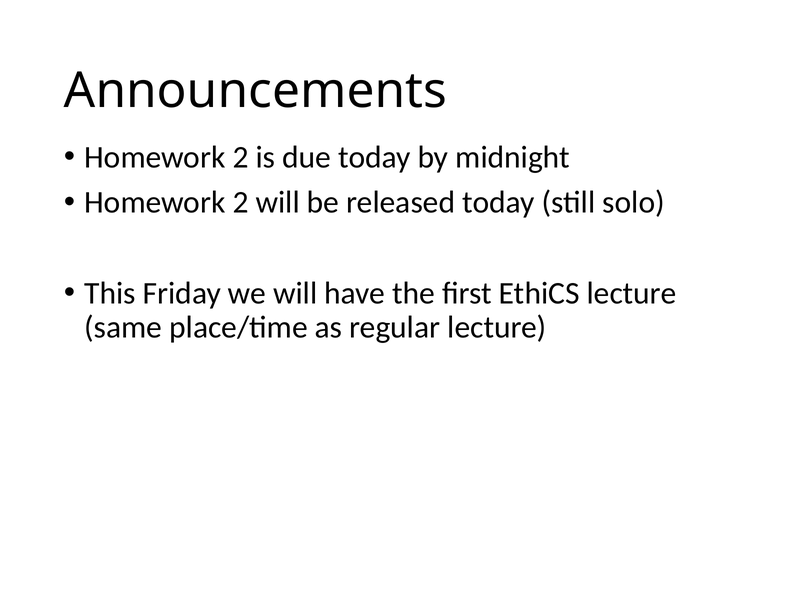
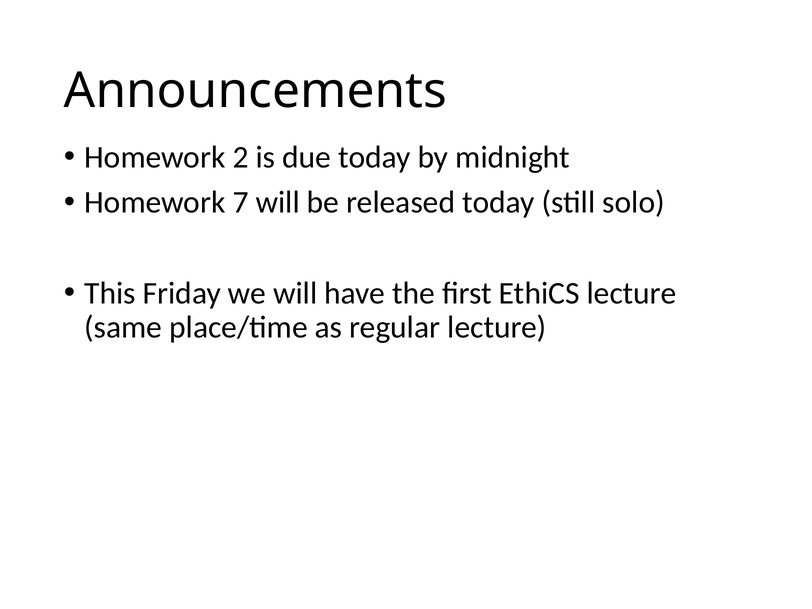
2: 2 -> 7 (241, 202)
